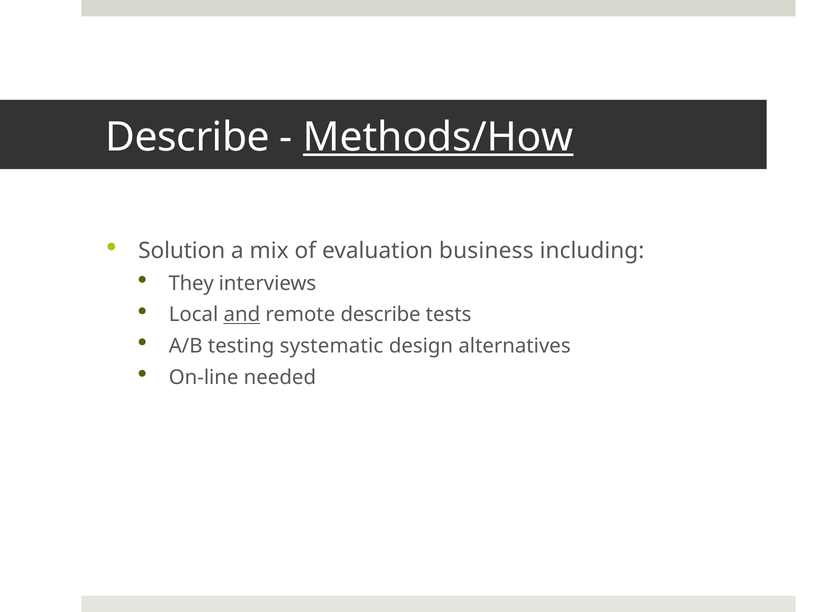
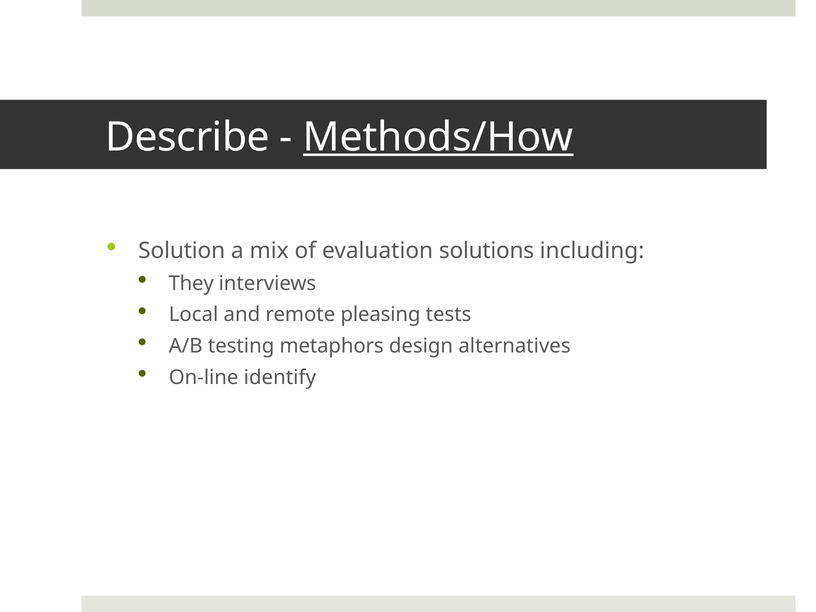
business: business -> solutions (487, 251)
and underline: present -> none (242, 315)
remote describe: describe -> pleasing (381, 315)
systematic: systematic -> metaphors (332, 346)
needed: needed -> identify (280, 377)
